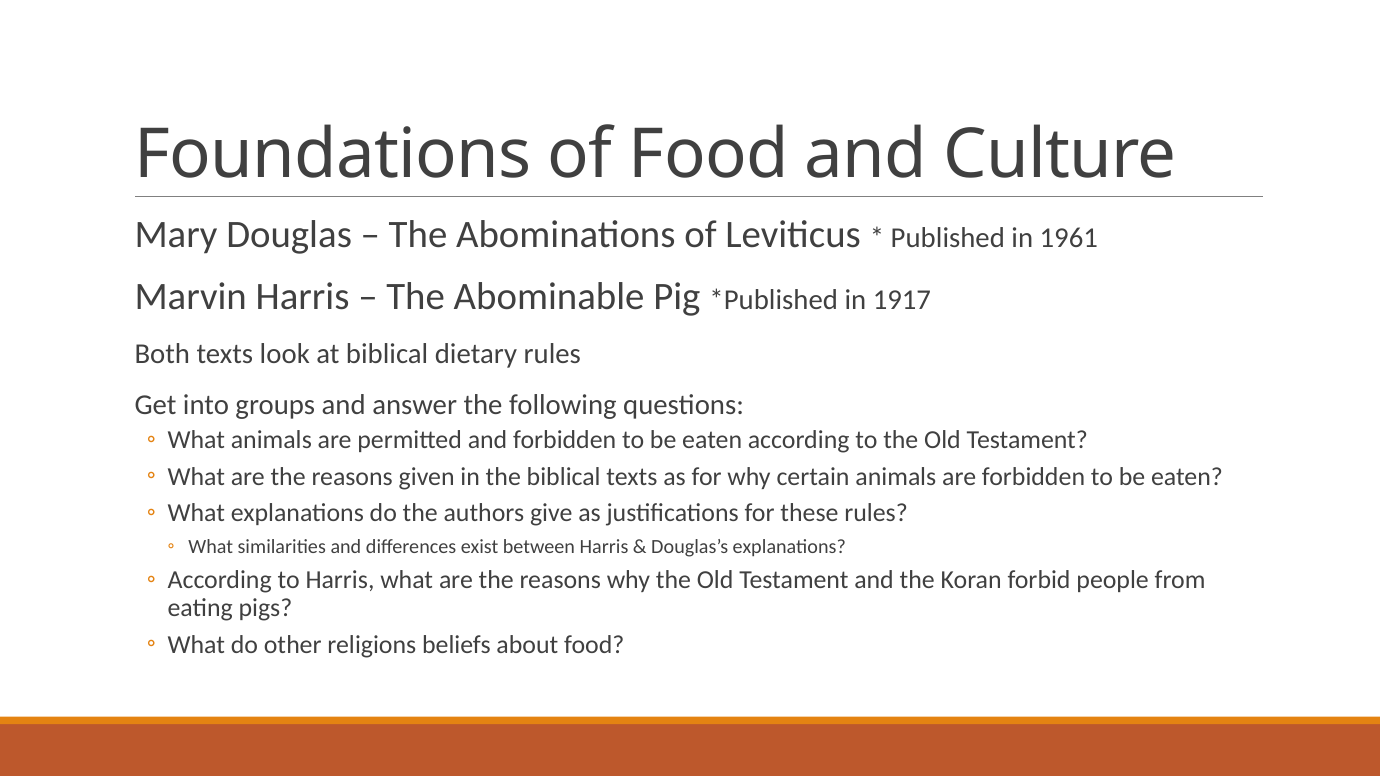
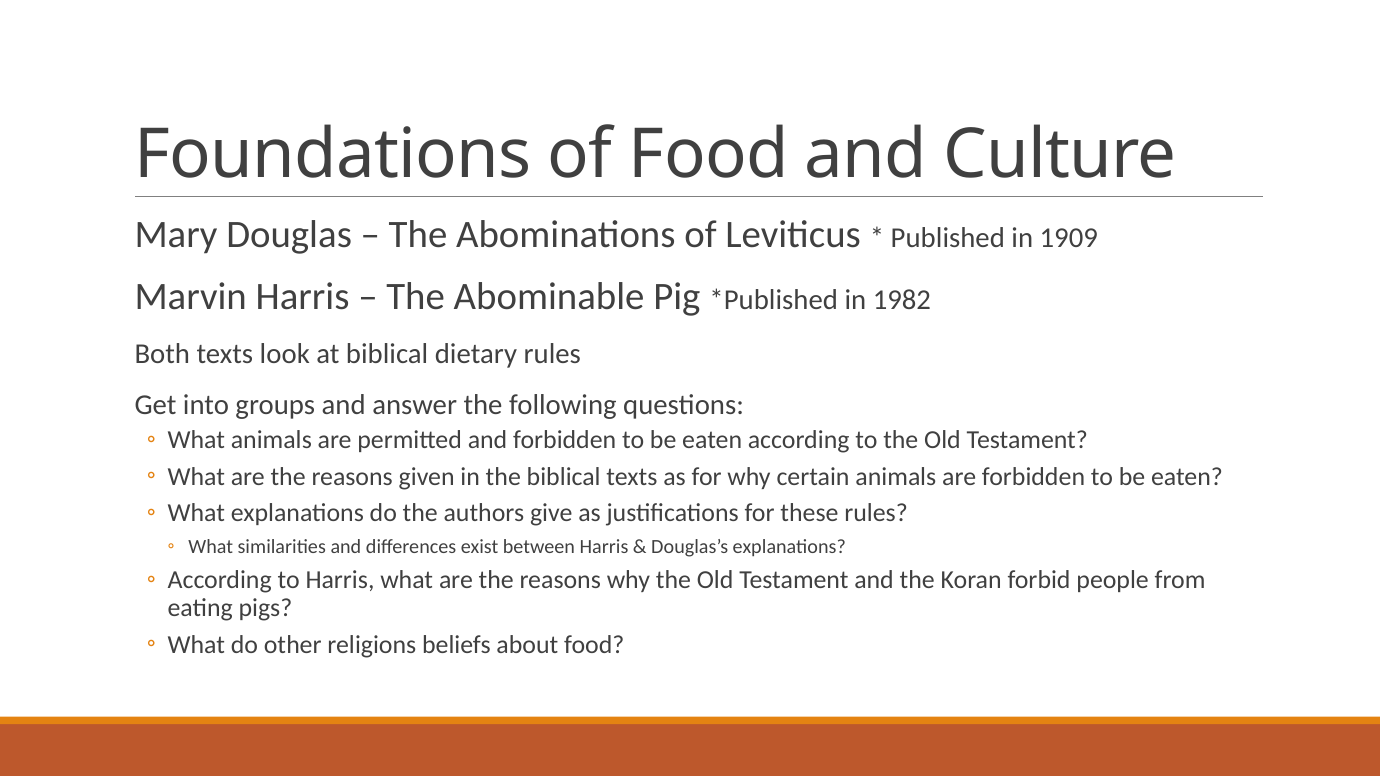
1961: 1961 -> 1909 (1069, 238)
1917: 1917 -> 1982 (902, 300)
